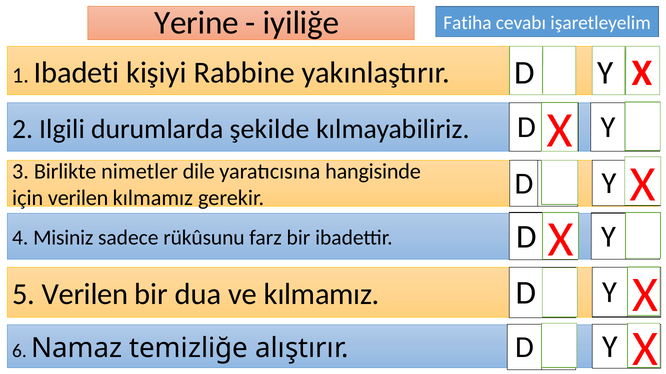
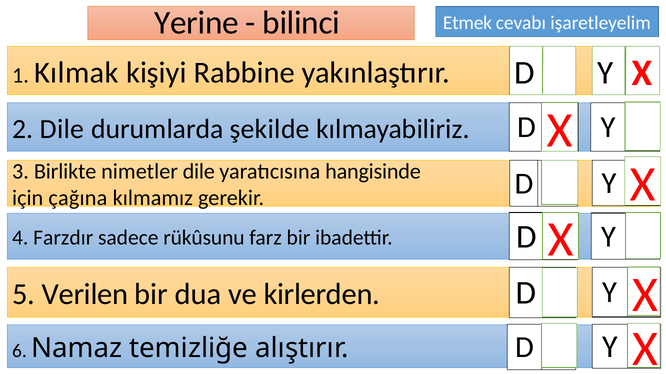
iyiliğe: iyiliğe -> bilinci (301, 23)
Fatiha: Fatiha -> Etmek (467, 23)
Ibadeti: Ibadeti -> Kılmak (76, 73)
2 Ilgili: Ilgili -> Dile (62, 129)
için verilen: verilen -> çağına (78, 198)
Misiniz: Misiniz -> Farzdır (63, 238)
ve kılmamız: kılmamız -> kirlerden (322, 295)
